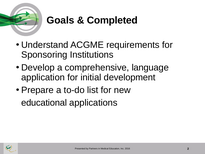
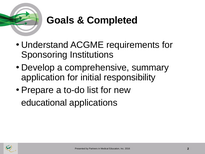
language: language -> summary (150, 67)
development: development -> responsibility (130, 77)
